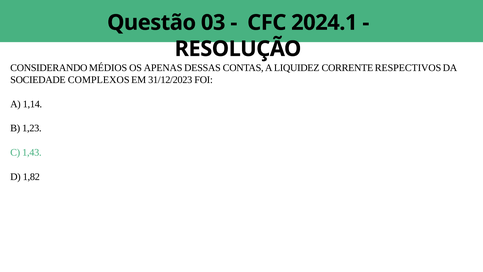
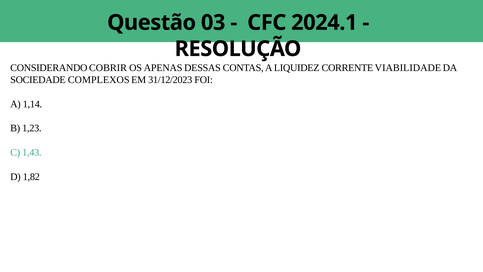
MÉDIOS: MÉDIOS -> COBRIR (108, 68)
RESPECTIVOS: RESPECTIVOS -> VIABILIDADE (408, 68)
